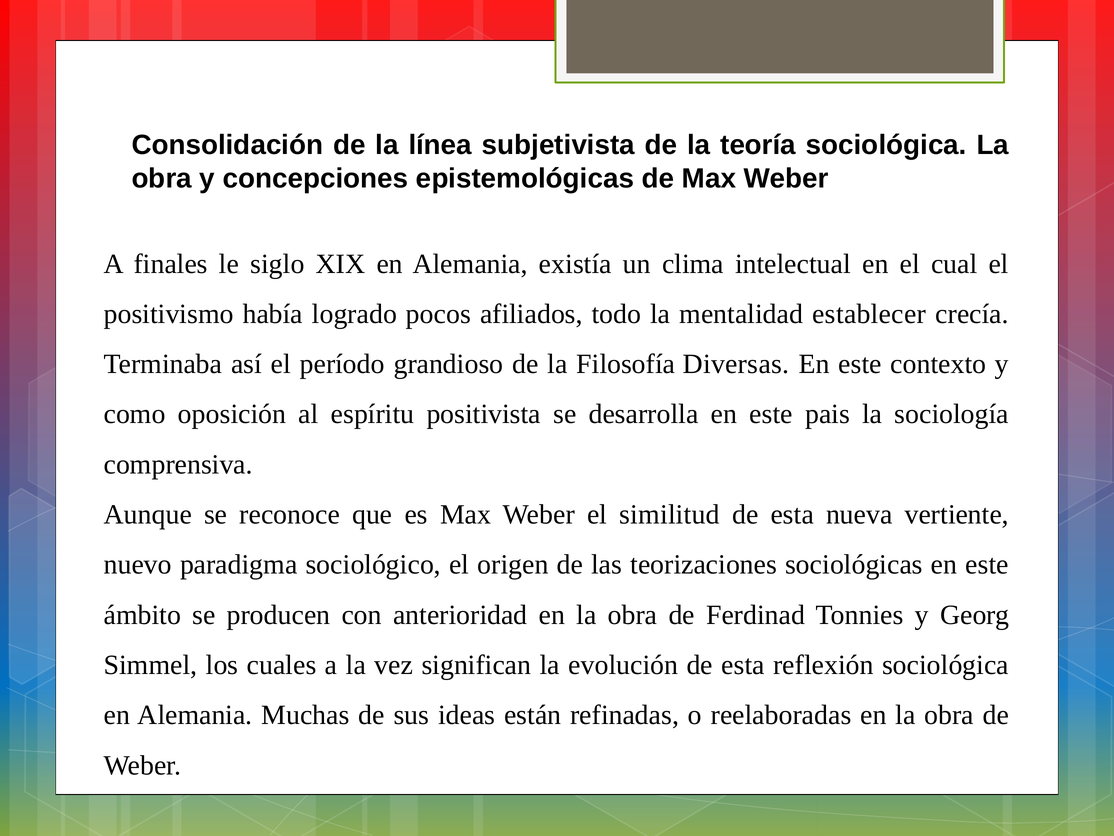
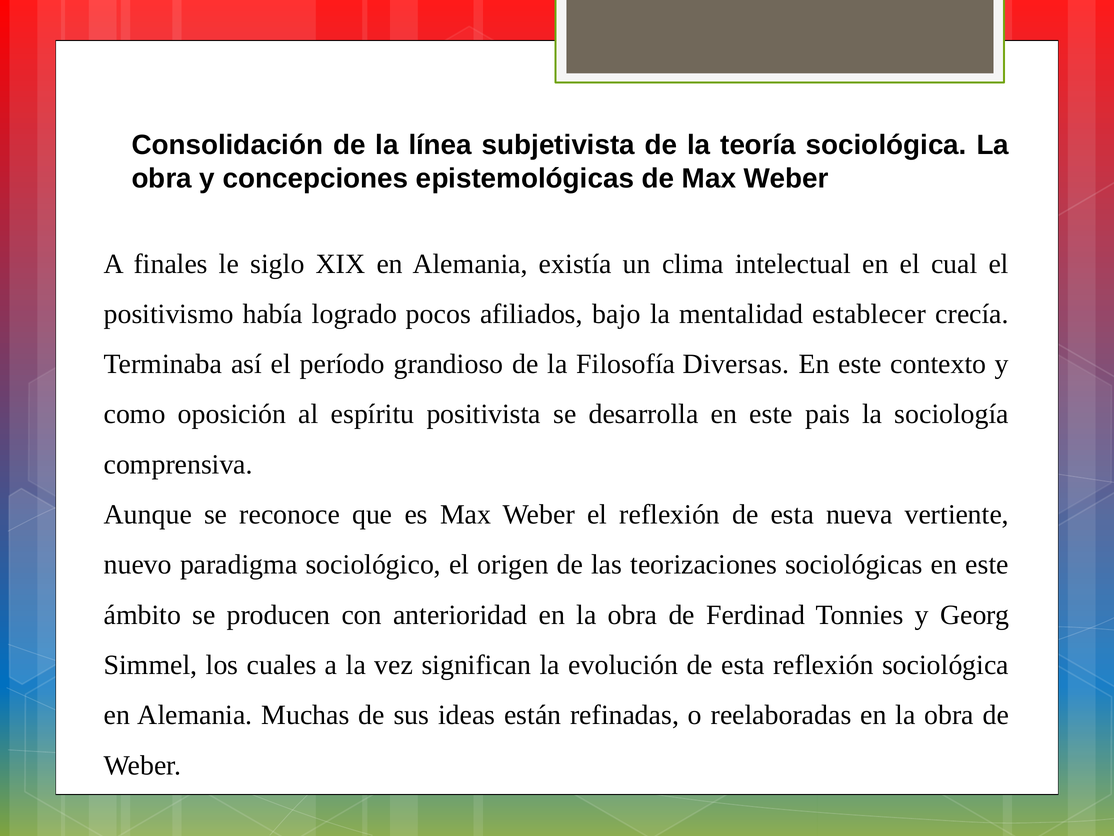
todo: todo -> bajo (616, 314)
el similitud: similitud -> reflexión (670, 514)
